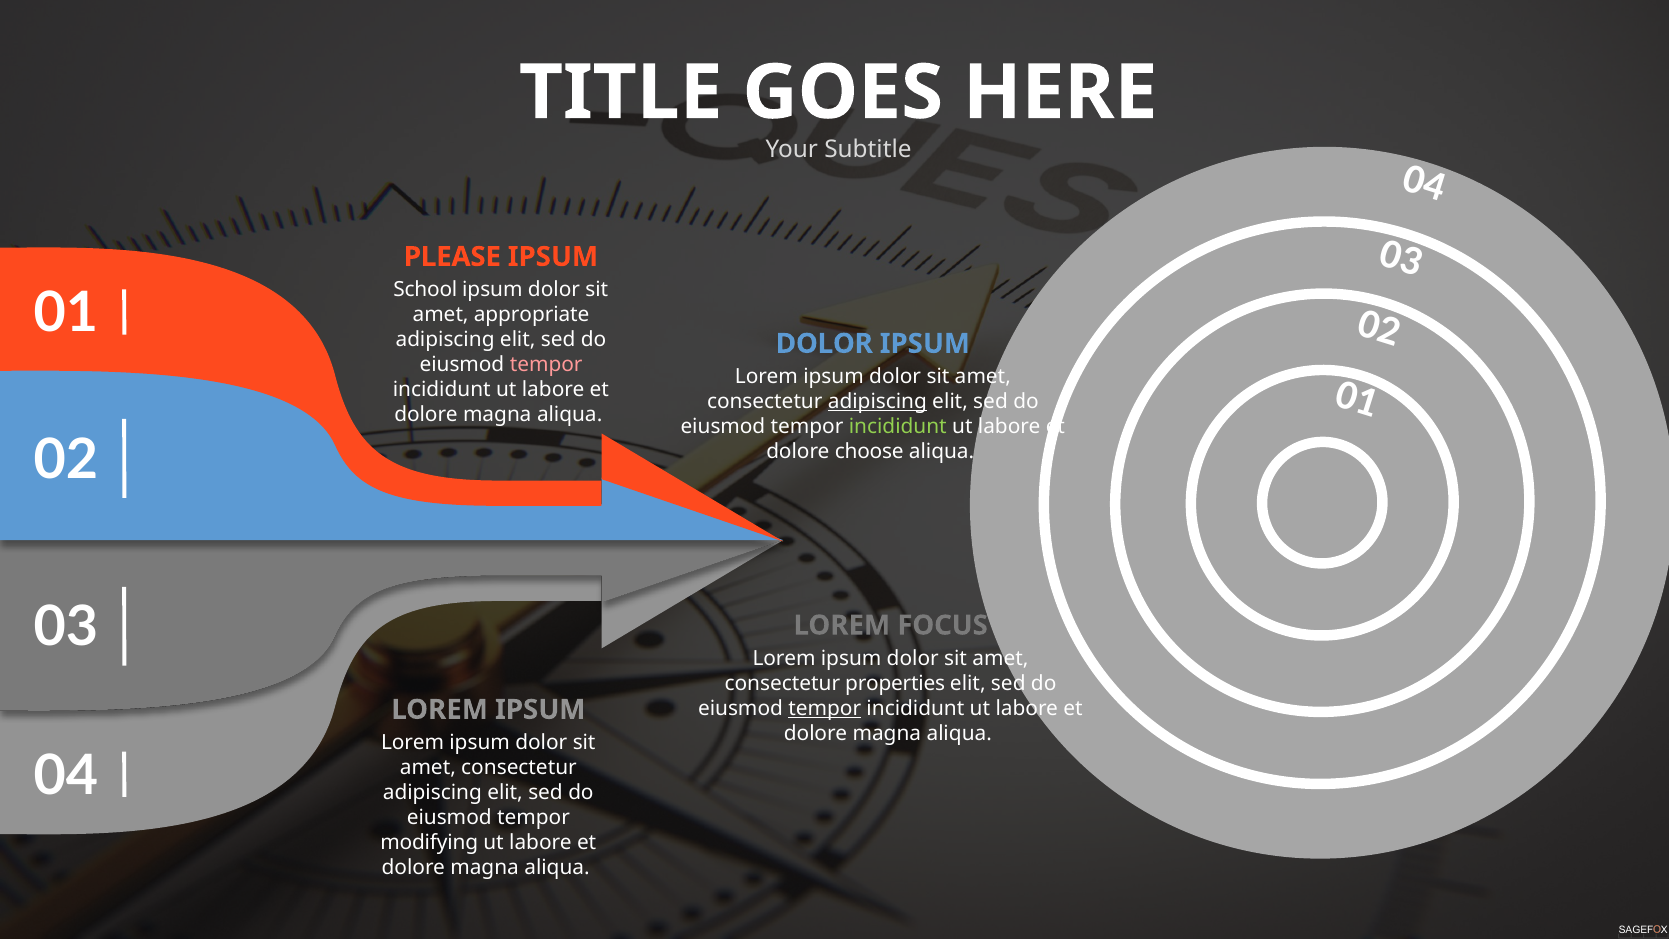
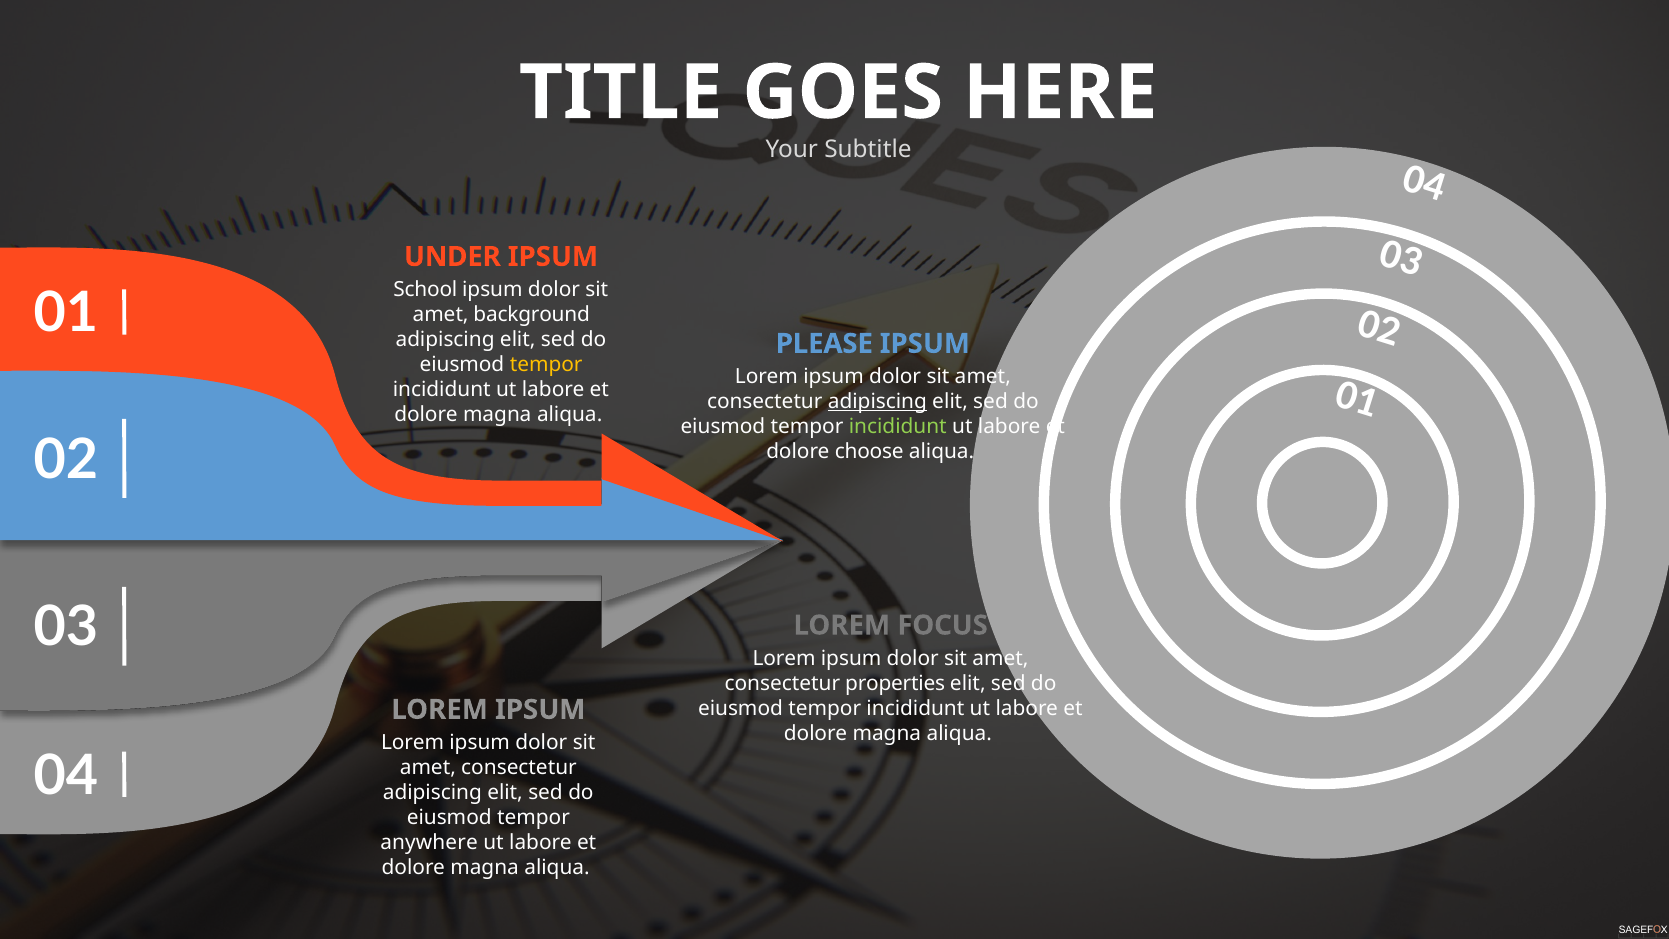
PLEASE: PLEASE -> UNDER (452, 257)
appropriate: appropriate -> background (532, 315)
DOLOR: DOLOR -> PLEASE (824, 344)
tempor colour: pink -> yellow (546, 365)
tempor underline: present -> none (825, 708)
modifying: modifying -> anywhere (429, 843)
